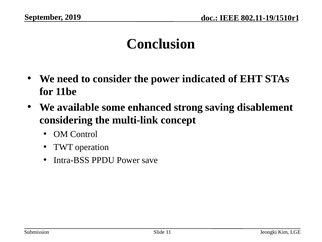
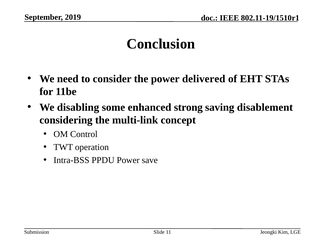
indicated: indicated -> delivered (204, 79)
available: available -> disabling (78, 107)
